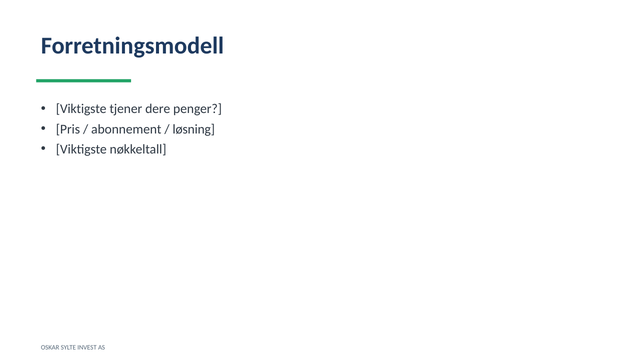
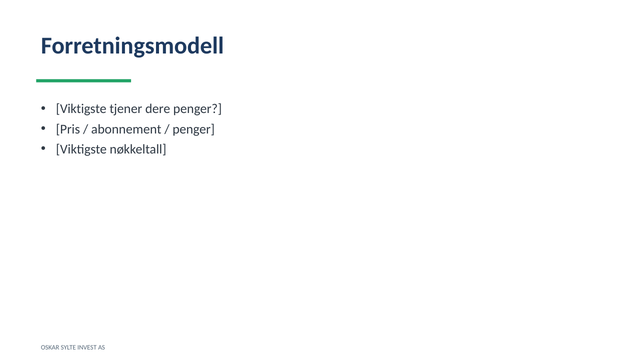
løsning: løsning -> penger (194, 129)
